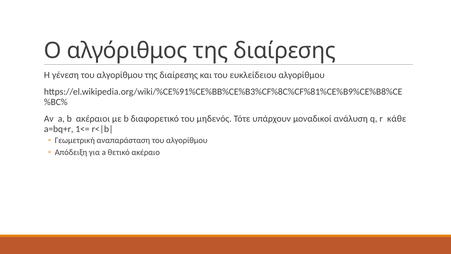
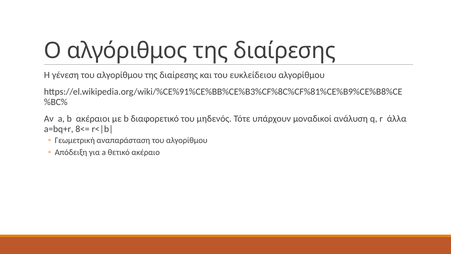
κάθε: κάθε -> άλλα (397, 119)
1<=: 1<= -> 8<= (83, 129)
